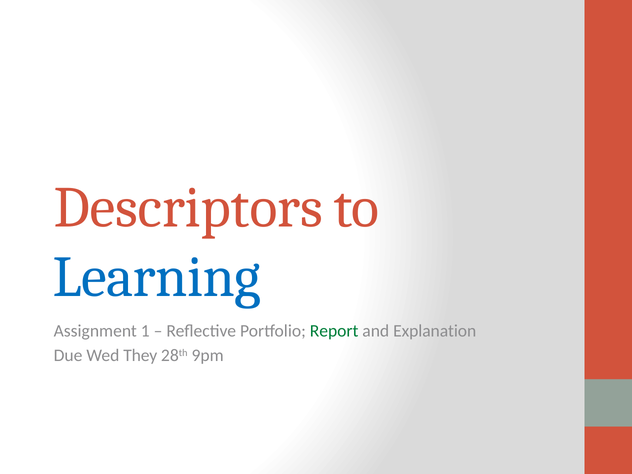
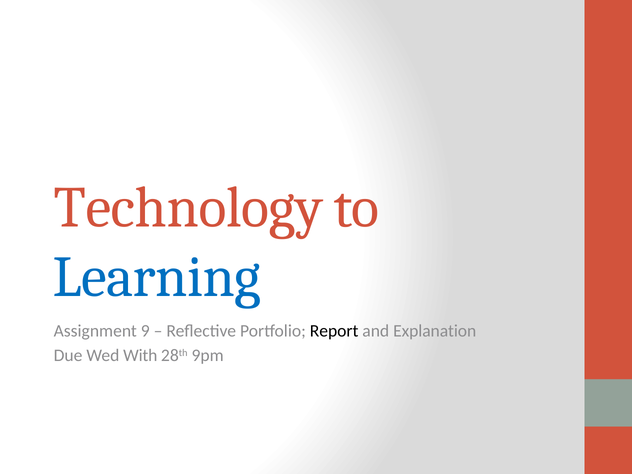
Descriptors: Descriptors -> Technology (188, 208)
1: 1 -> 9 (145, 331)
Report colour: green -> black (334, 331)
They: They -> With (140, 356)
